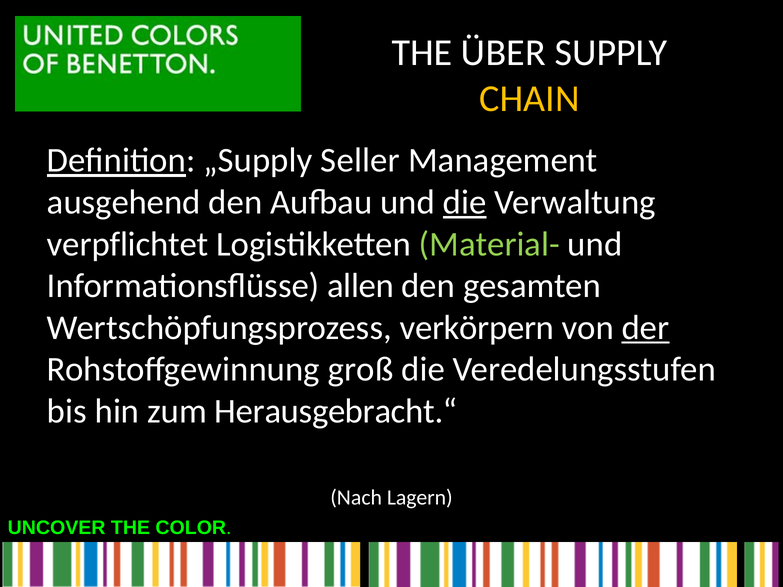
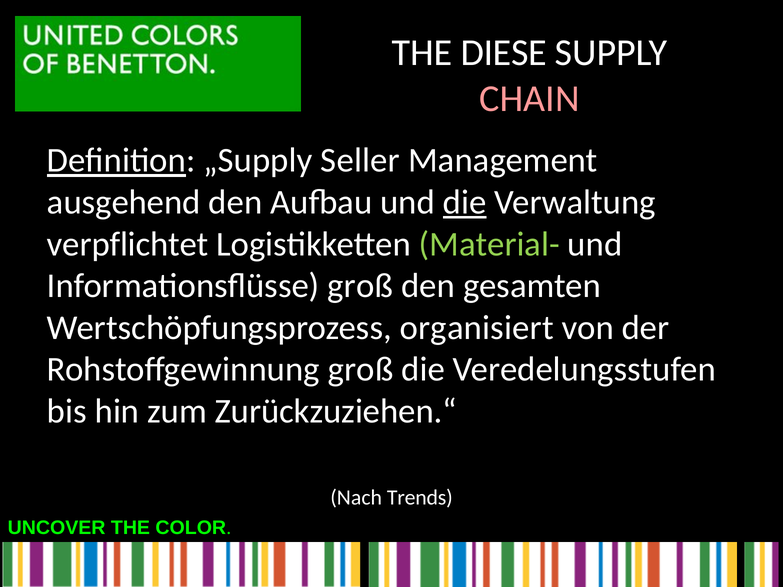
ÜBER: ÜBER -> DIESE (504, 53)
CHAIN colour: yellow -> pink (530, 99)
Informationsflüsse allen: allen -> groß (360, 286)
verkörpern: verkörpern -> organisiert (477, 328)
der underline: present -> none (646, 328)
Herausgebracht.“: Herausgebracht.“ -> Zurückzuziehen.“ (336, 411)
Lagern: Lagern -> Trends (420, 498)
